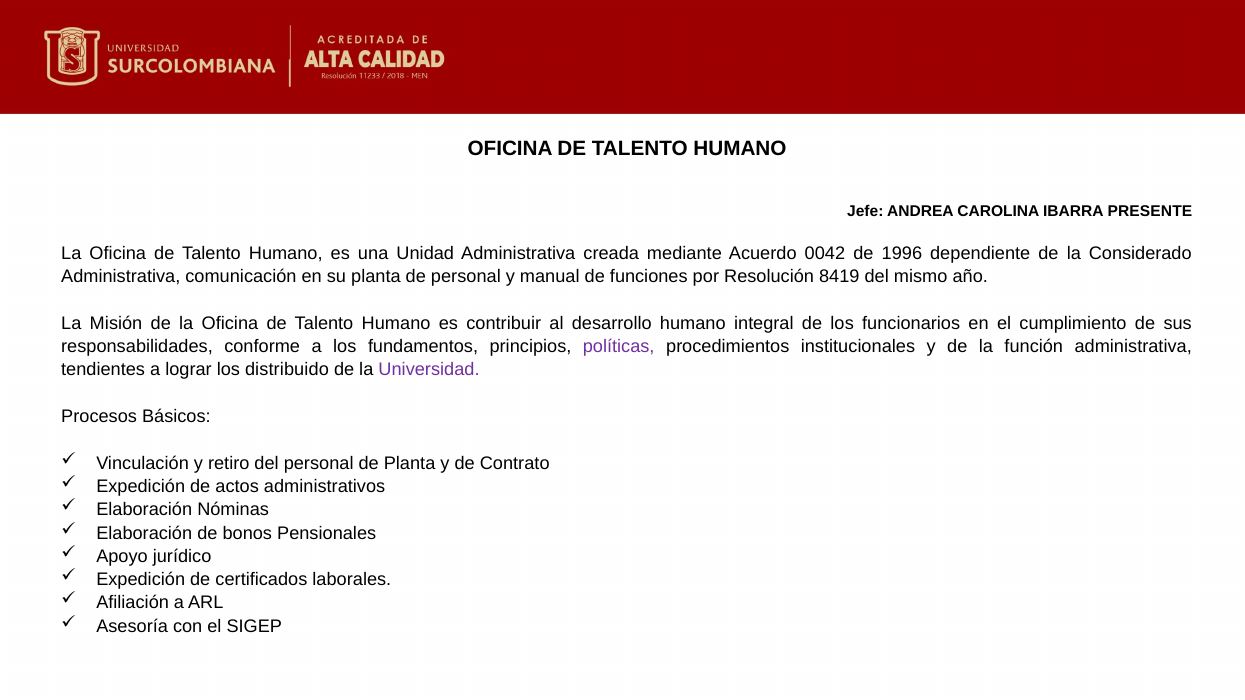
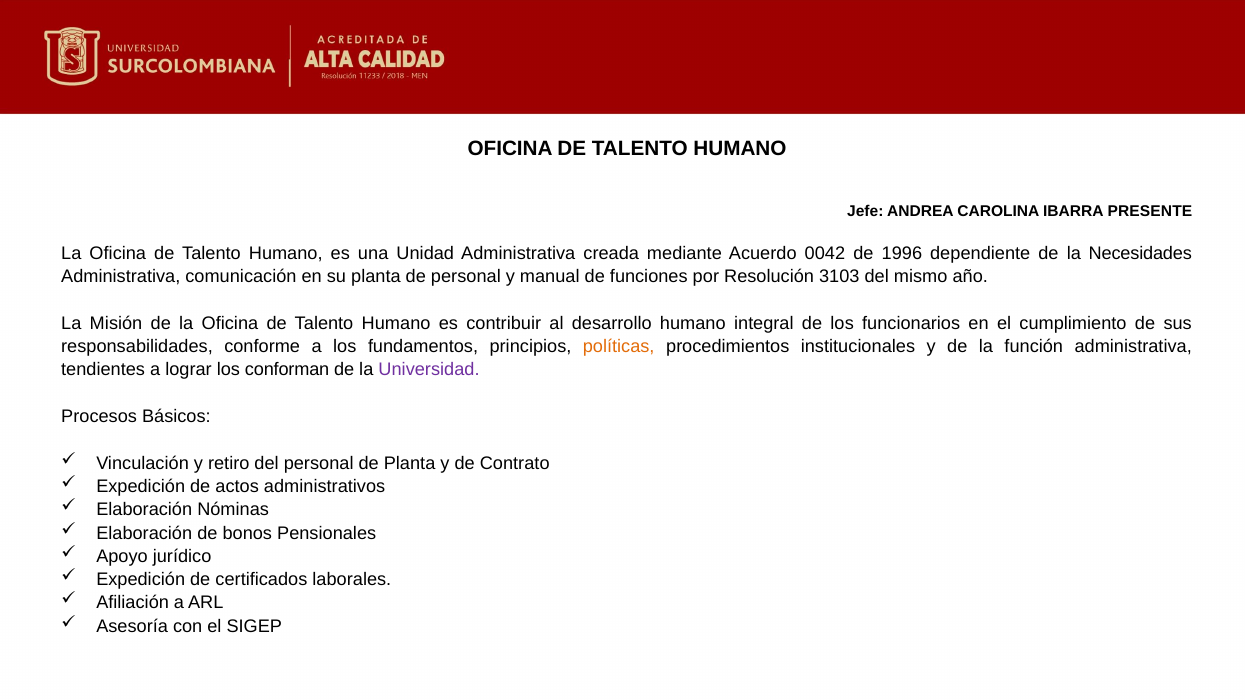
Considerado: Considerado -> Necesidades (1140, 254)
8419: 8419 -> 3103 (839, 277)
políticas colour: purple -> orange (619, 347)
distribuido: distribuido -> conforman (287, 370)
